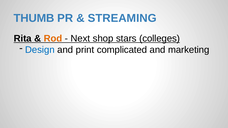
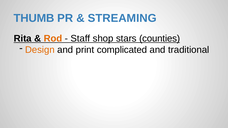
Next: Next -> Staff (80, 39)
colleges: colleges -> counties (160, 39)
Design colour: blue -> orange (40, 50)
marketing: marketing -> traditional (189, 50)
